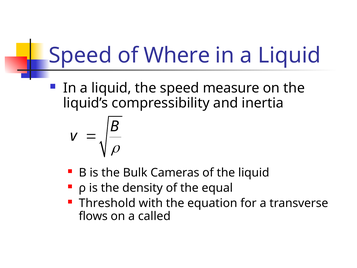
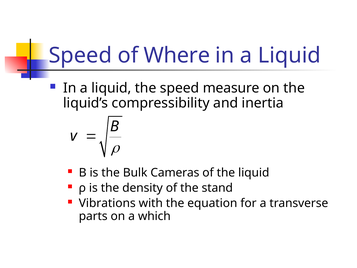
equal: equal -> stand (217, 188)
Threshold: Threshold -> Vibrations (107, 203)
flows: flows -> parts (93, 216)
called: called -> which (154, 216)
